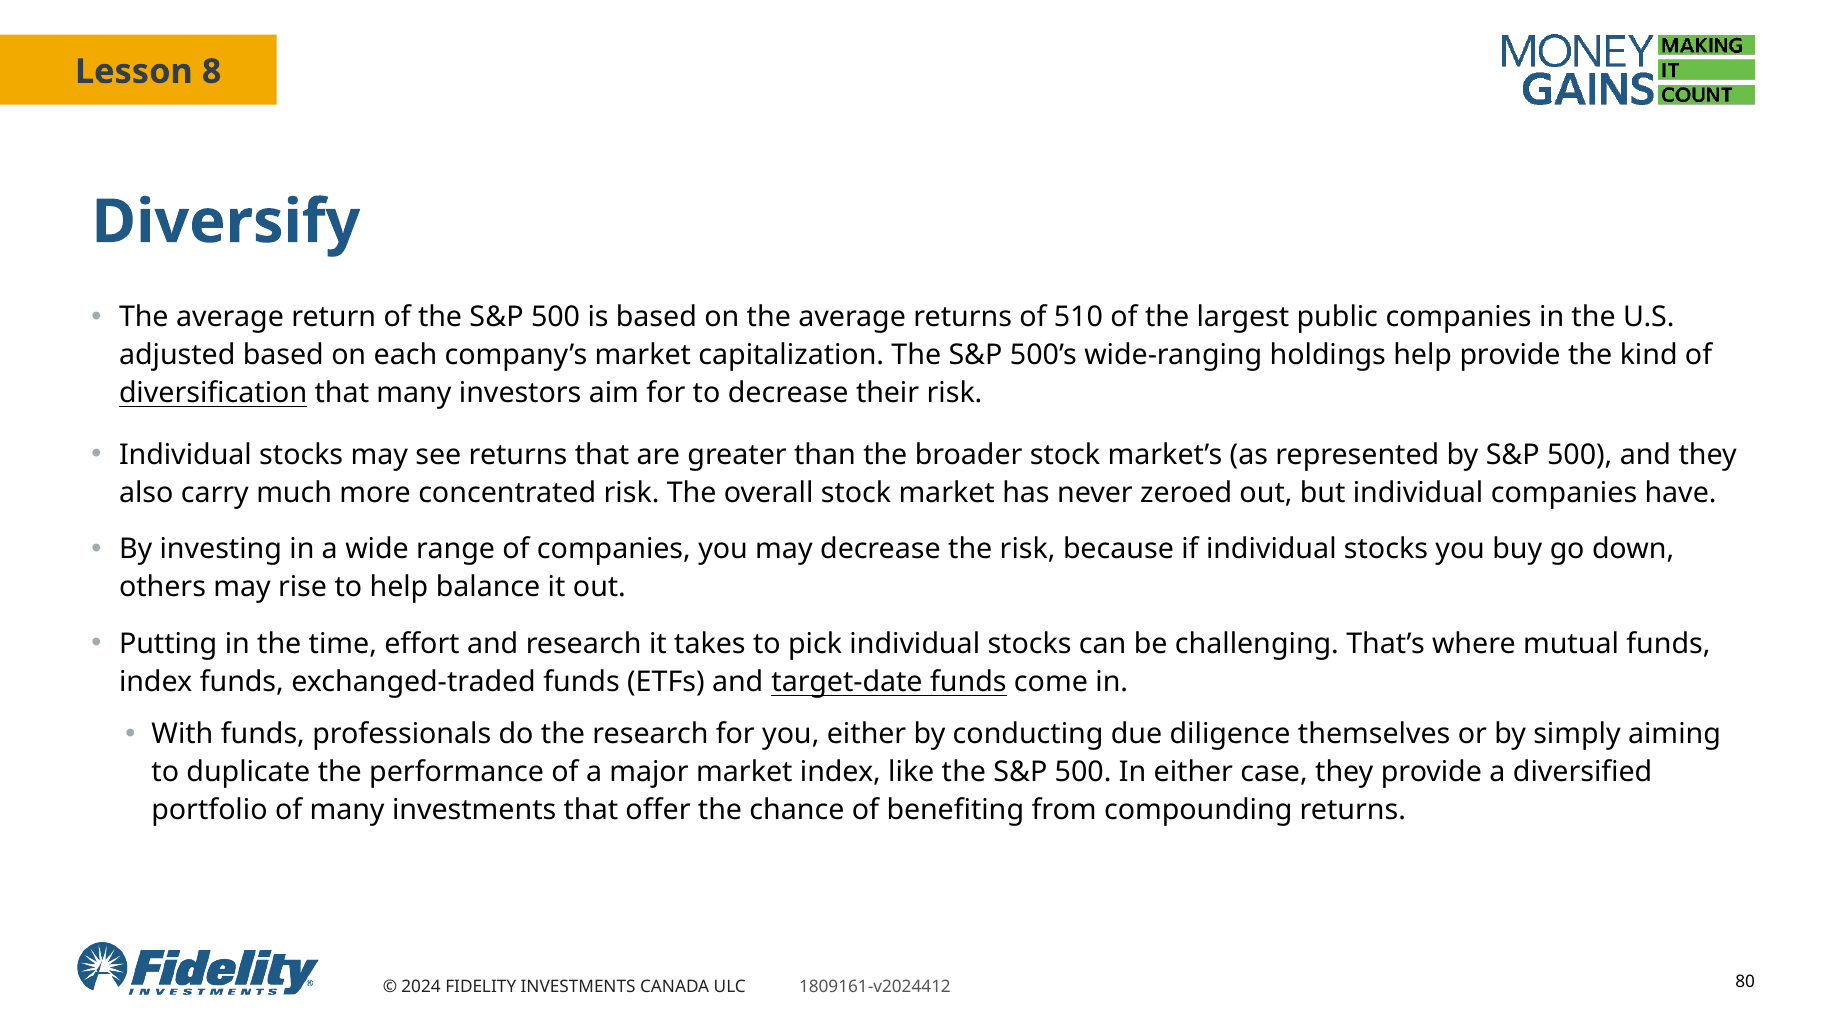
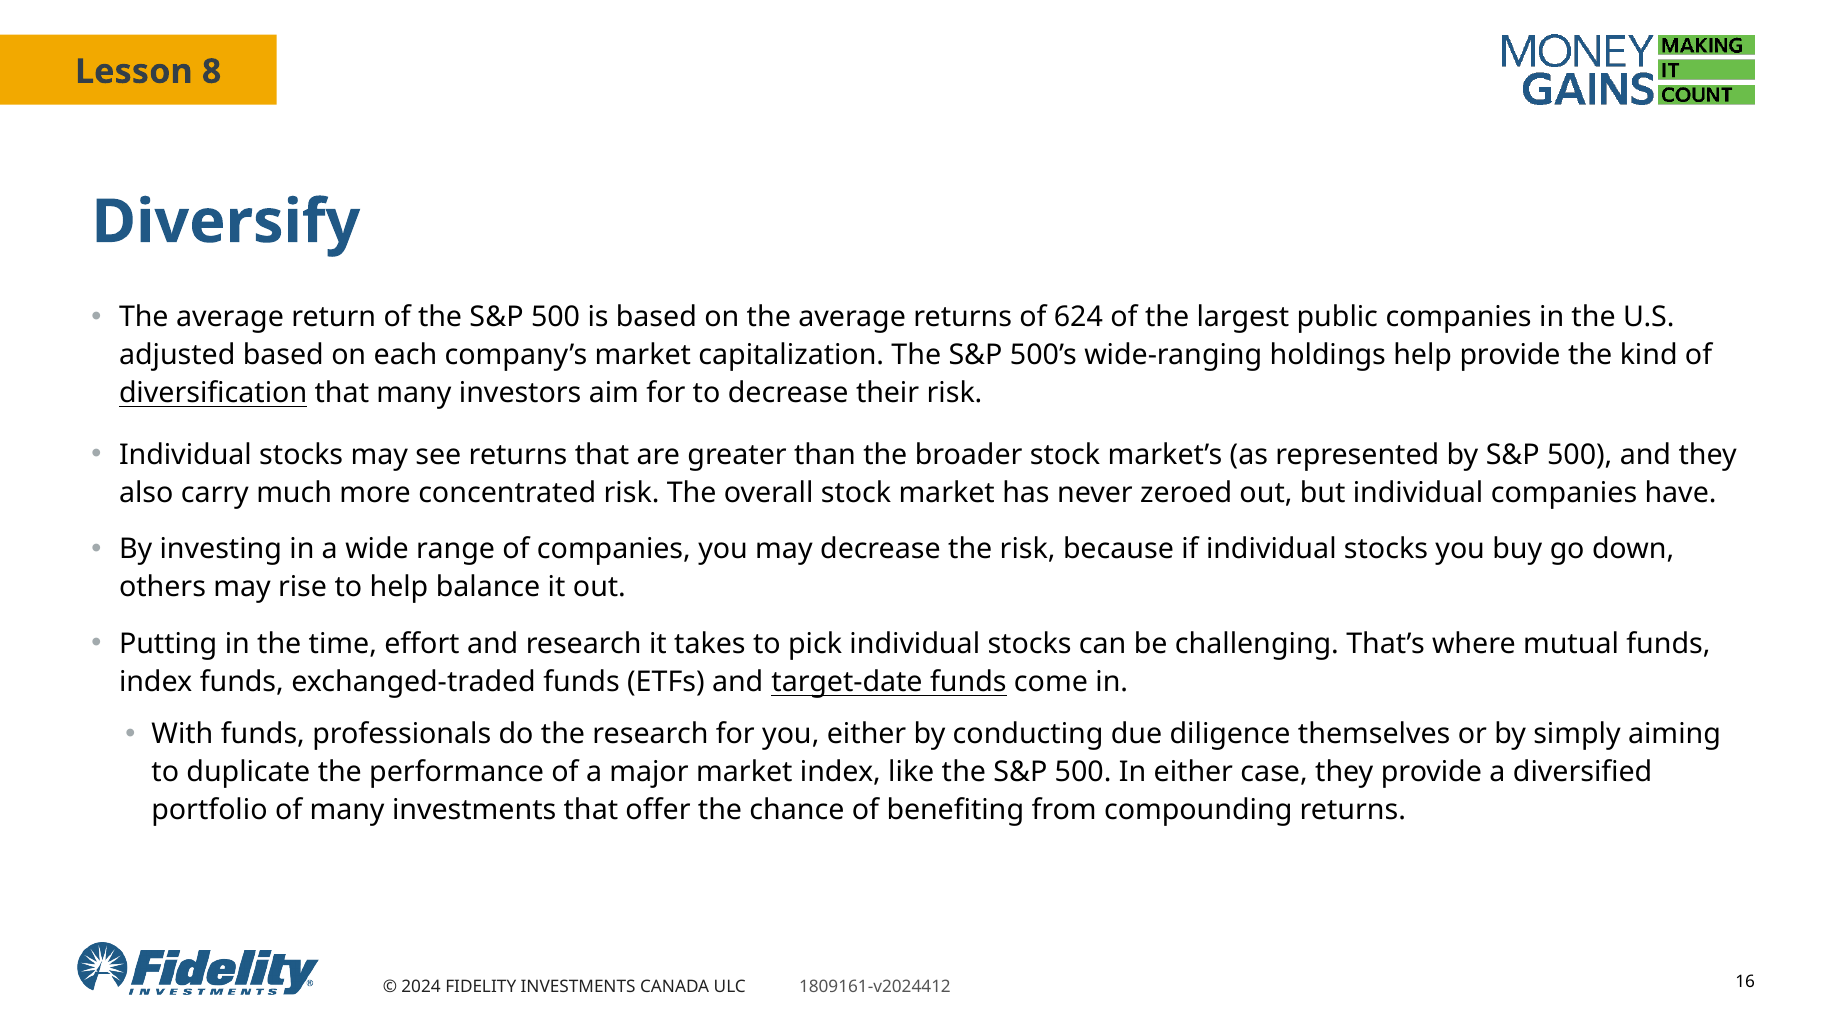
510: 510 -> 624 (1078, 318)
80: 80 -> 16 (1745, 982)
